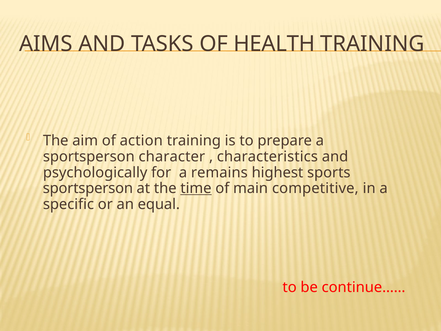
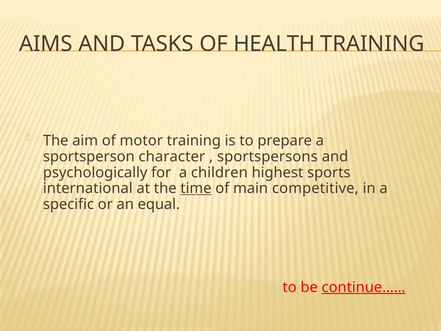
action: action -> motor (141, 141)
characteristics: characteristics -> sportspersons (267, 157)
remains: remains -> children (219, 172)
sportsperson: sportsperson -> international (88, 188)
continue…… underline: none -> present (364, 287)
